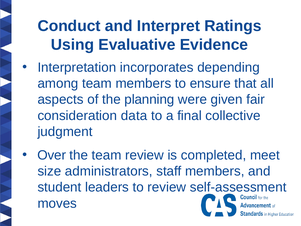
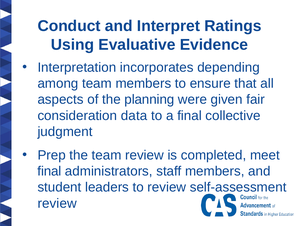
Over: Over -> Prep (52, 155)
size: size -> final (49, 171)
moves: moves -> review (57, 203)
